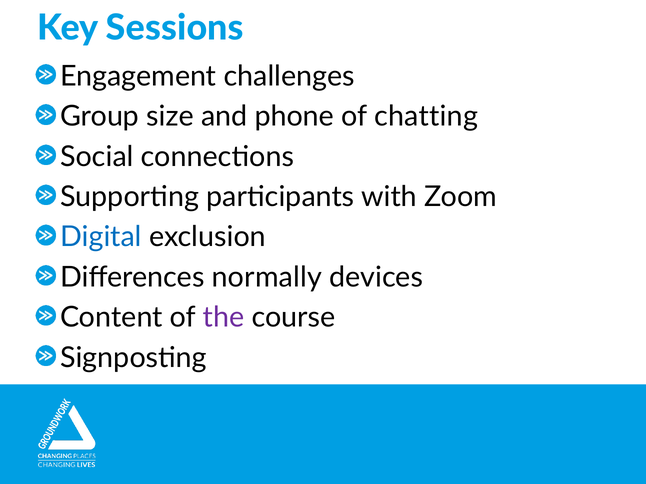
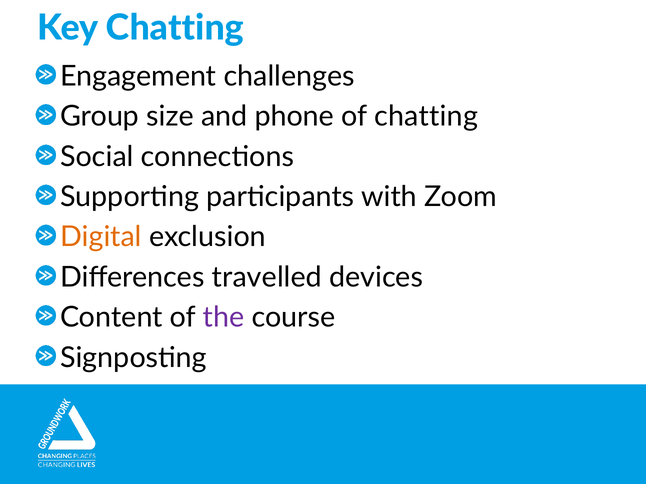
Key Sessions: Sessions -> Chatting (175, 28)
Digital colour: blue -> orange (101, 237)
normally: normally -> travelled (267, 277)
